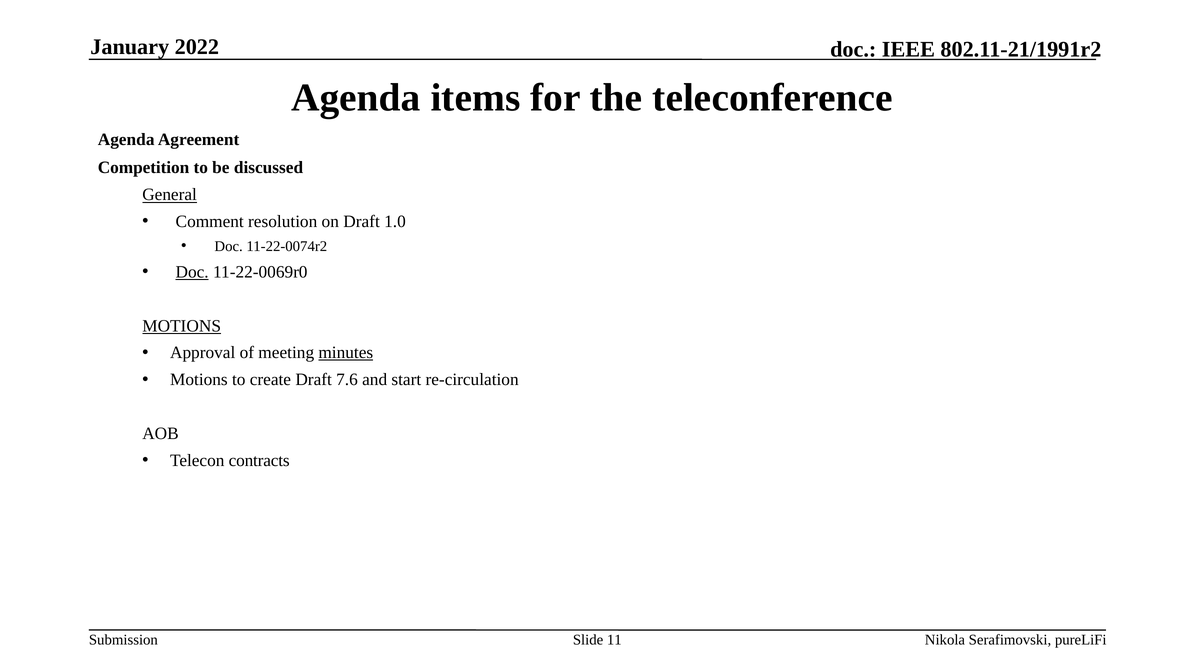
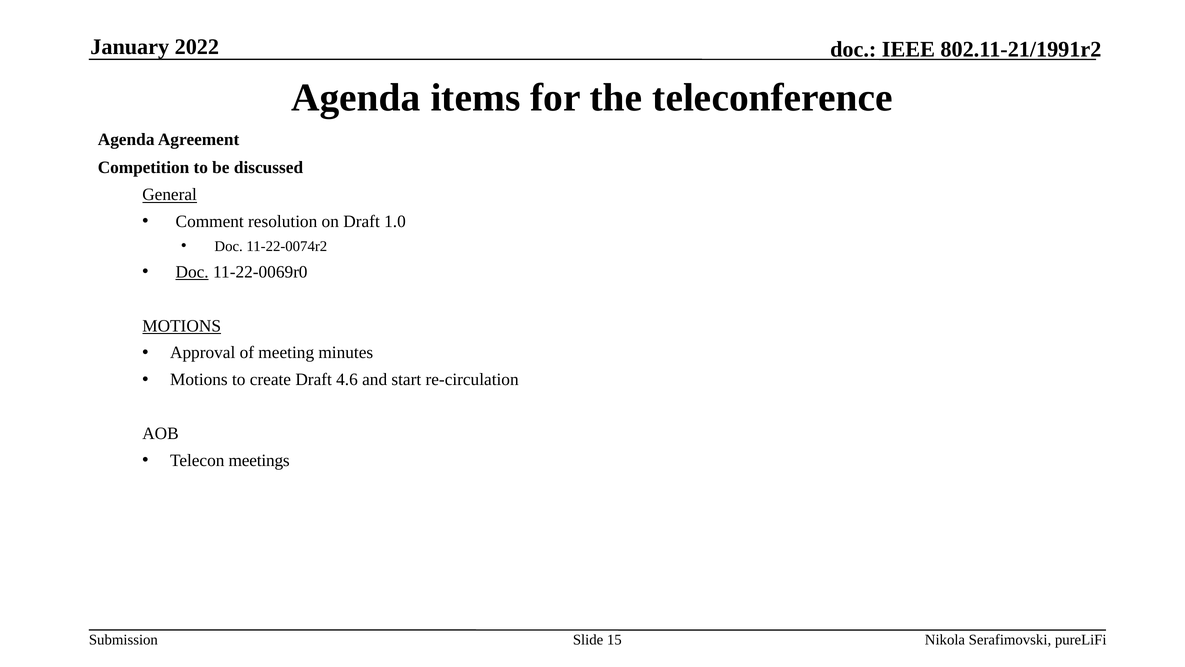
minutes underline: present -> none (346, 353)
7.6: 7.6 -> 4.6 (347, 379)
contracts: contracts -> meetings (259, 460)
11: 11 -> 15 (614, 639)
